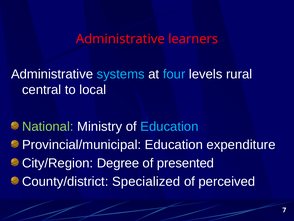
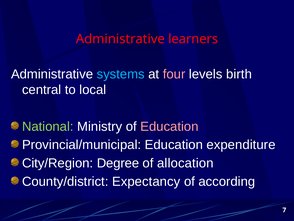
four colour: light blue -> pink (174, 74)
rural: rural -> birth (239, 74)
Education colour: light blue -> pink (169, 126)
presented: presented -> allocation (185, 163)
Specialized: Specialized -> Expectancy (146, 181)
perceived: perceived -> according (227, 181)
